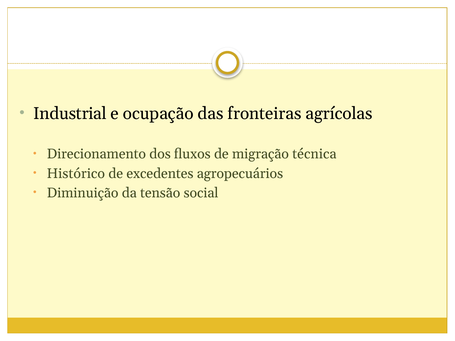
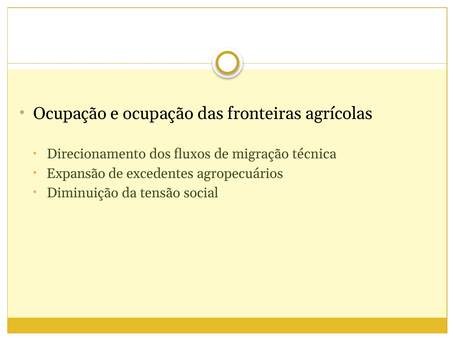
Industrial: Industrial -> Ocupação (70, 114)
Histórico: Histórico -> Expansão (76, 174)
